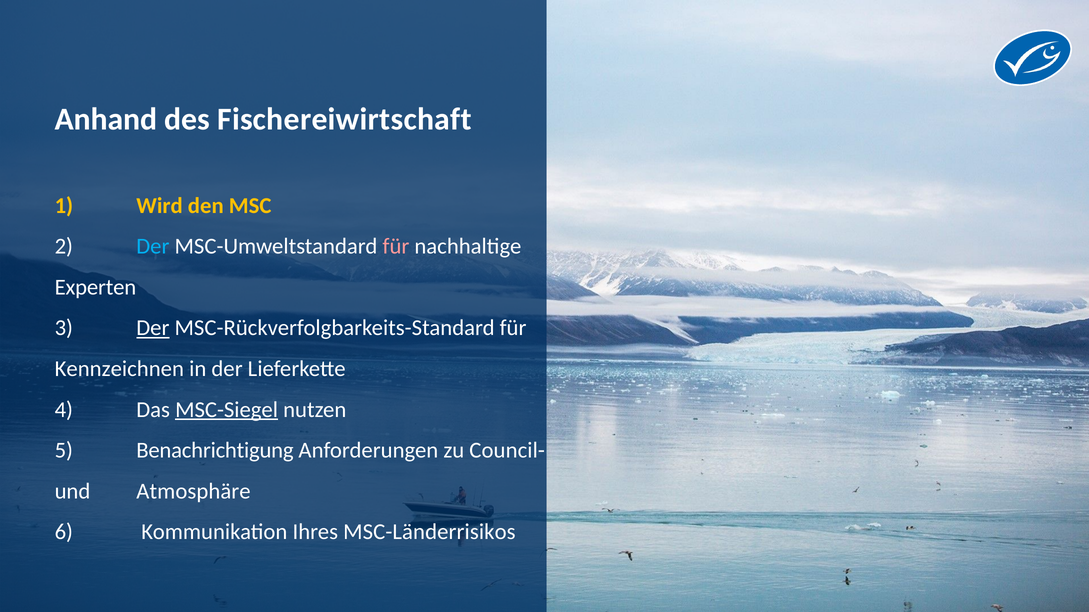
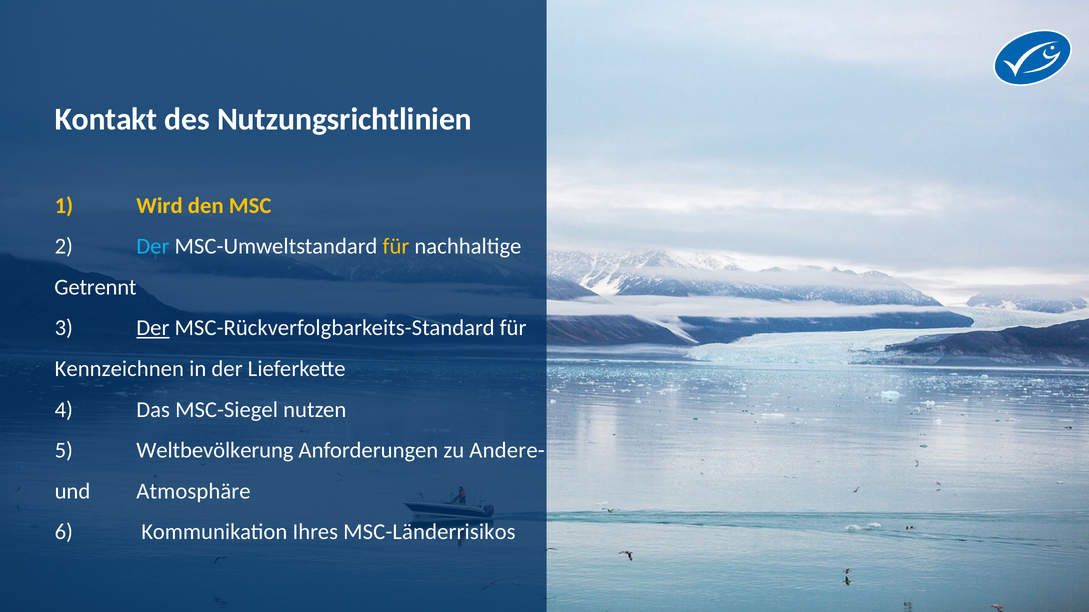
Anhand: Anhand -> Kontakt (106, 119)
Fischereiwirtschaft: Fischereiwirtschaft -> Nutzungsrichtlinien (345, 119)
für colour: pink -> yellow (396, 247)
Experten: Experten -> Getrennt (95, 287)
MSC-Siegel underline: present -> none (227, 410)
Benachrichtigung: Benachrichtigung -> Weltbevölkerung (215, 451)
Council-: Council- -> Andere- (507, 451)
